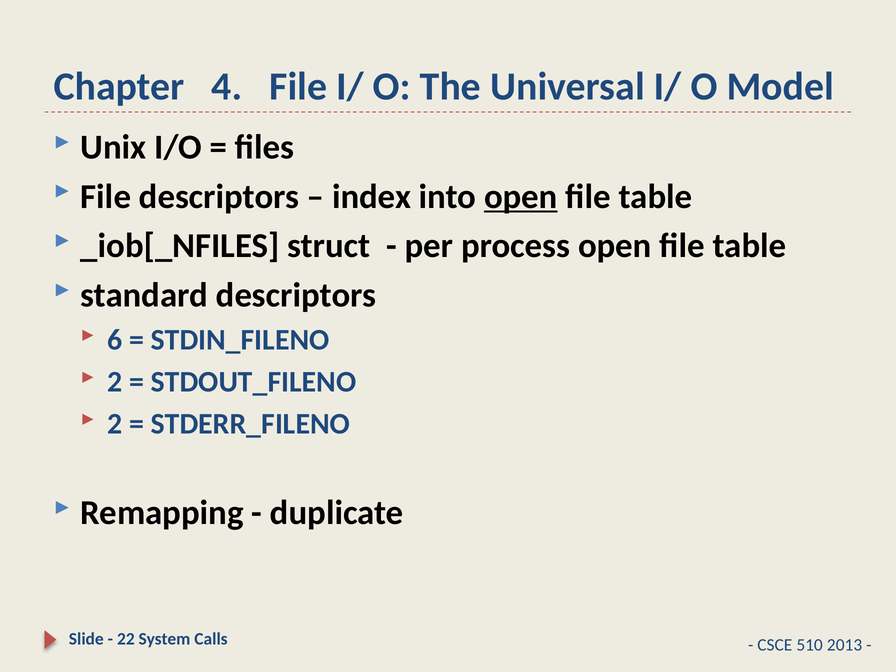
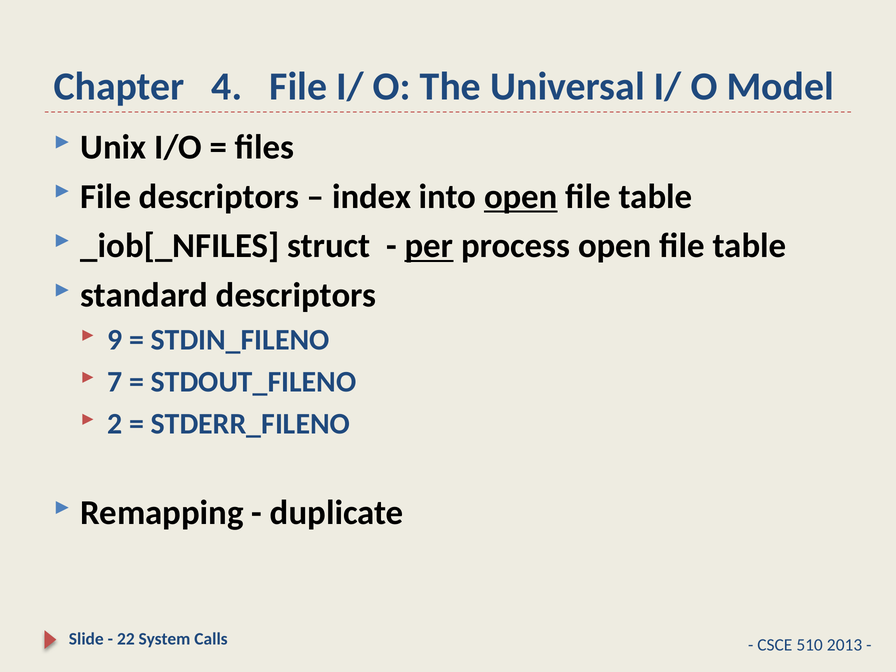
per underline: none -> present (429, 246)
6: 6 -> 9 (115, 340)
2: 2 -> 7 (115, 382)
